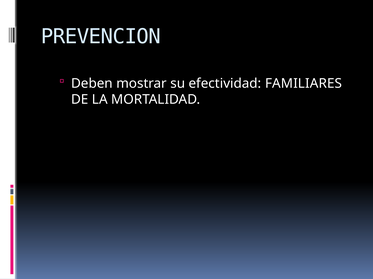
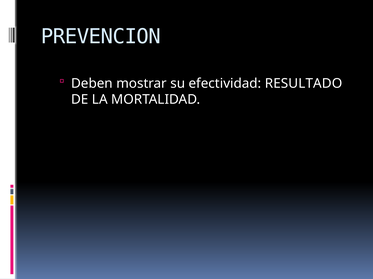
FAMILIARES: FAMILIARES -> RESULTADO (304, 84)
